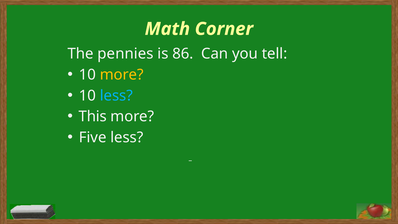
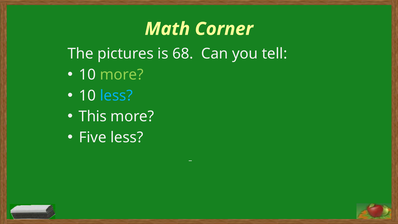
pennies: pennies -> pictures (126, 54)
86: 86 -> 68 (183, 54)
more colour: yellow -> light green (122, 75)
